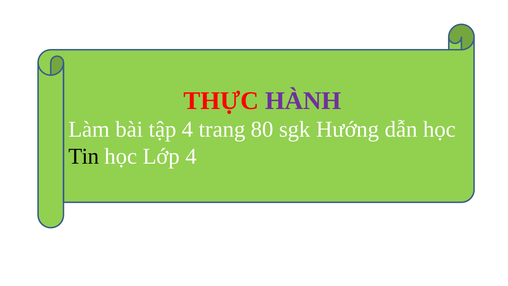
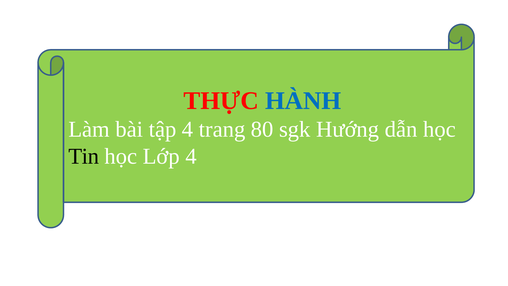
HÀNH colour: purple -> blue (303, 101)
